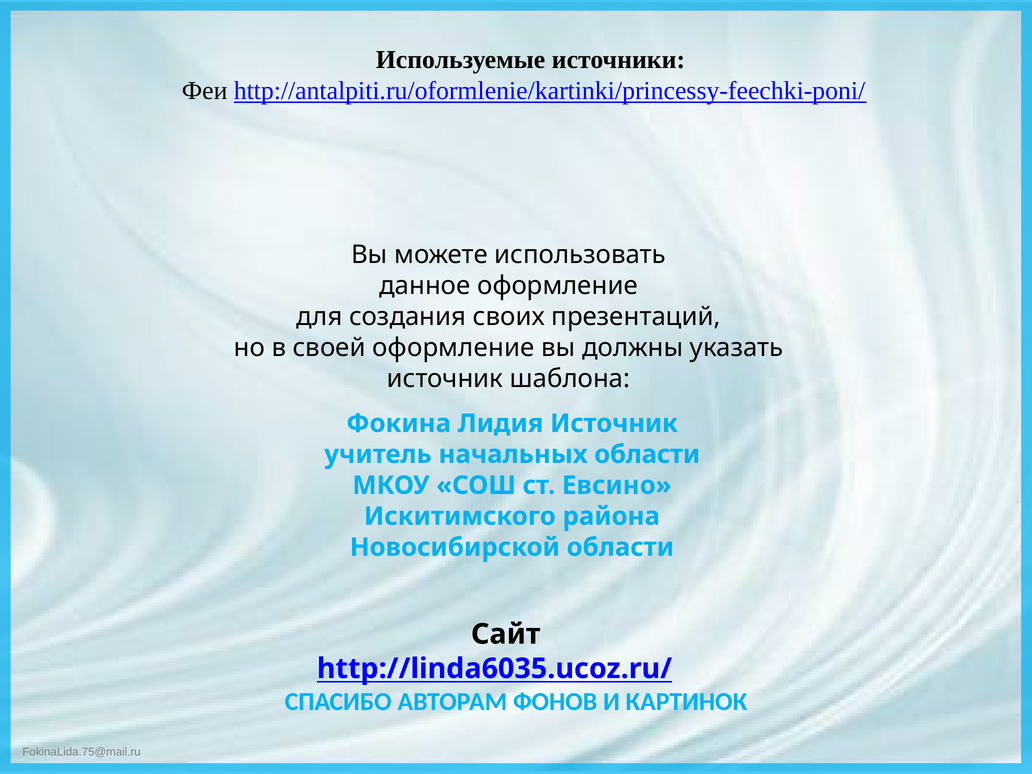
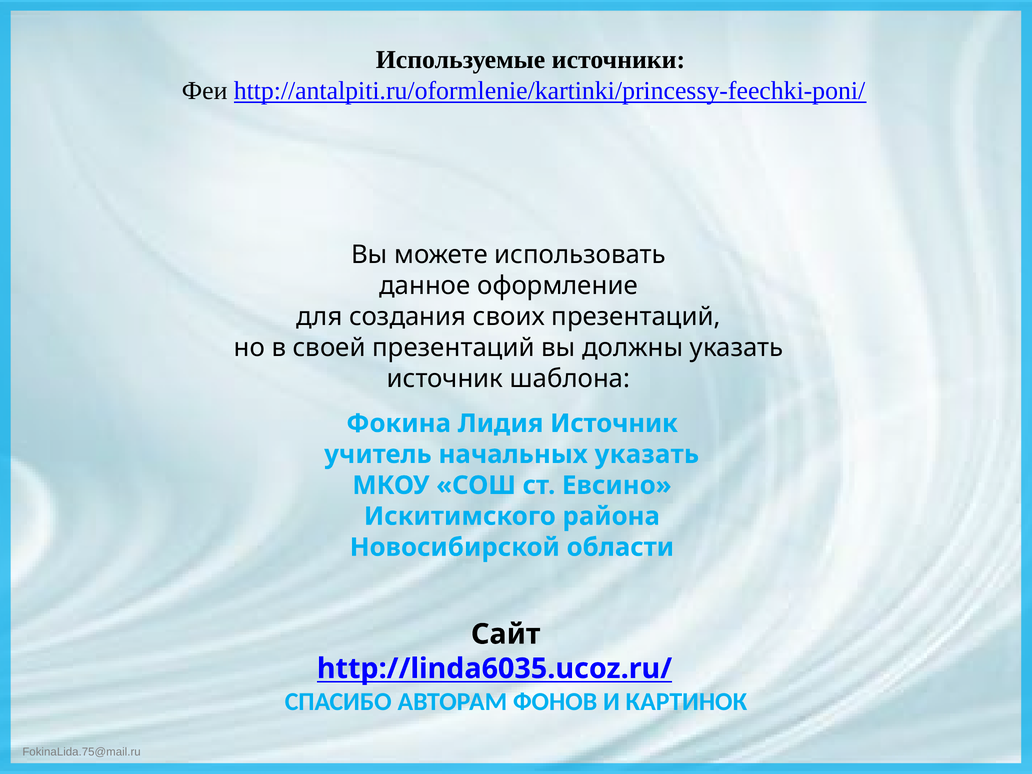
своей оформление: оформление -> презентаций (454, 348)
начальных области: области -> указать (647, 454)
